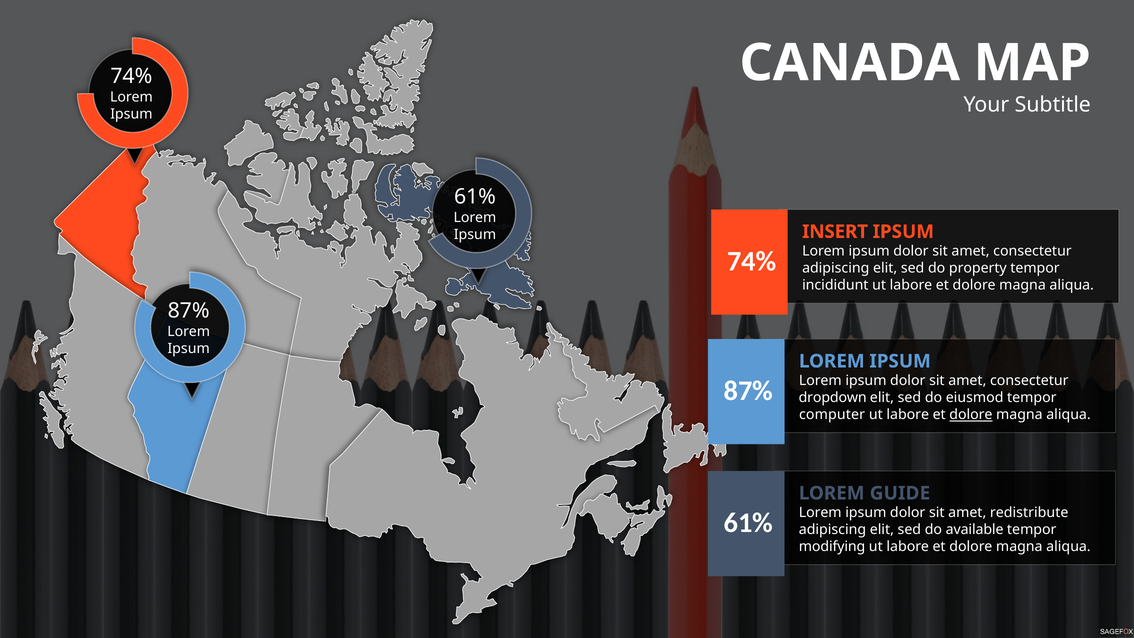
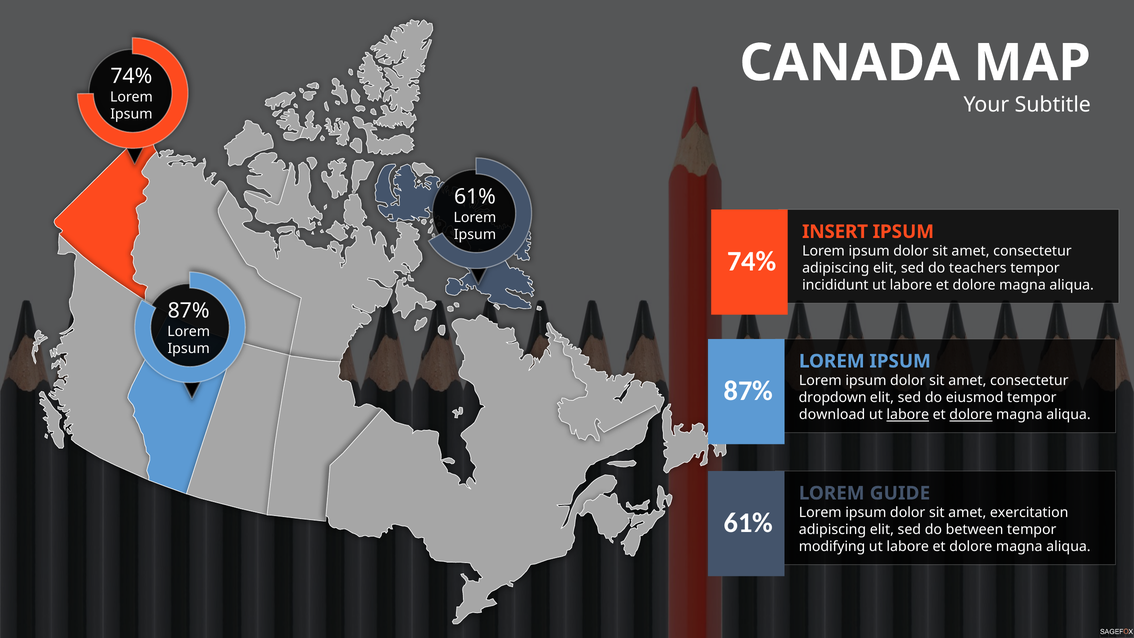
property: property -> teachers (978, 268)
computer: computer -> download (832, 415)
labore underline: none -> present (908, 415)
redistribute: redistribute -> exercitation (1029, 513)
available: available -> between (975, 530)
